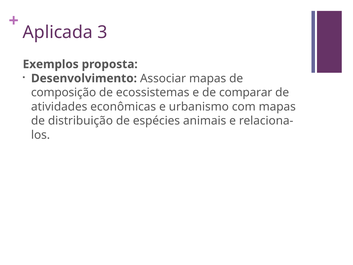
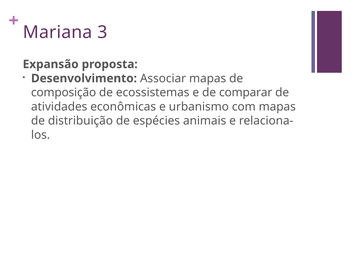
Aplicada: Aplicada -> Mariana (58, 32)
Exemplos: Exemplos -> Expansão (51, 64)
